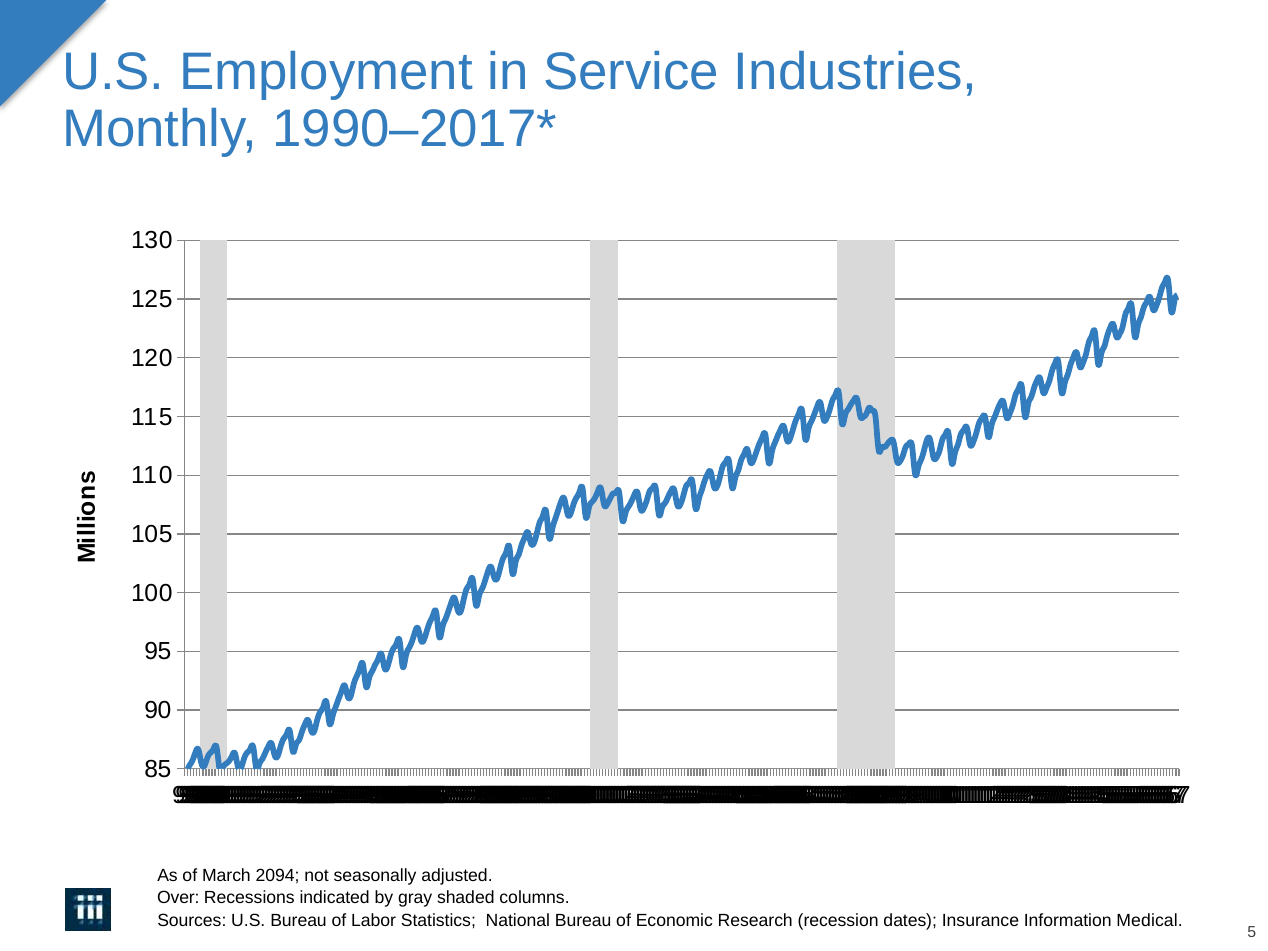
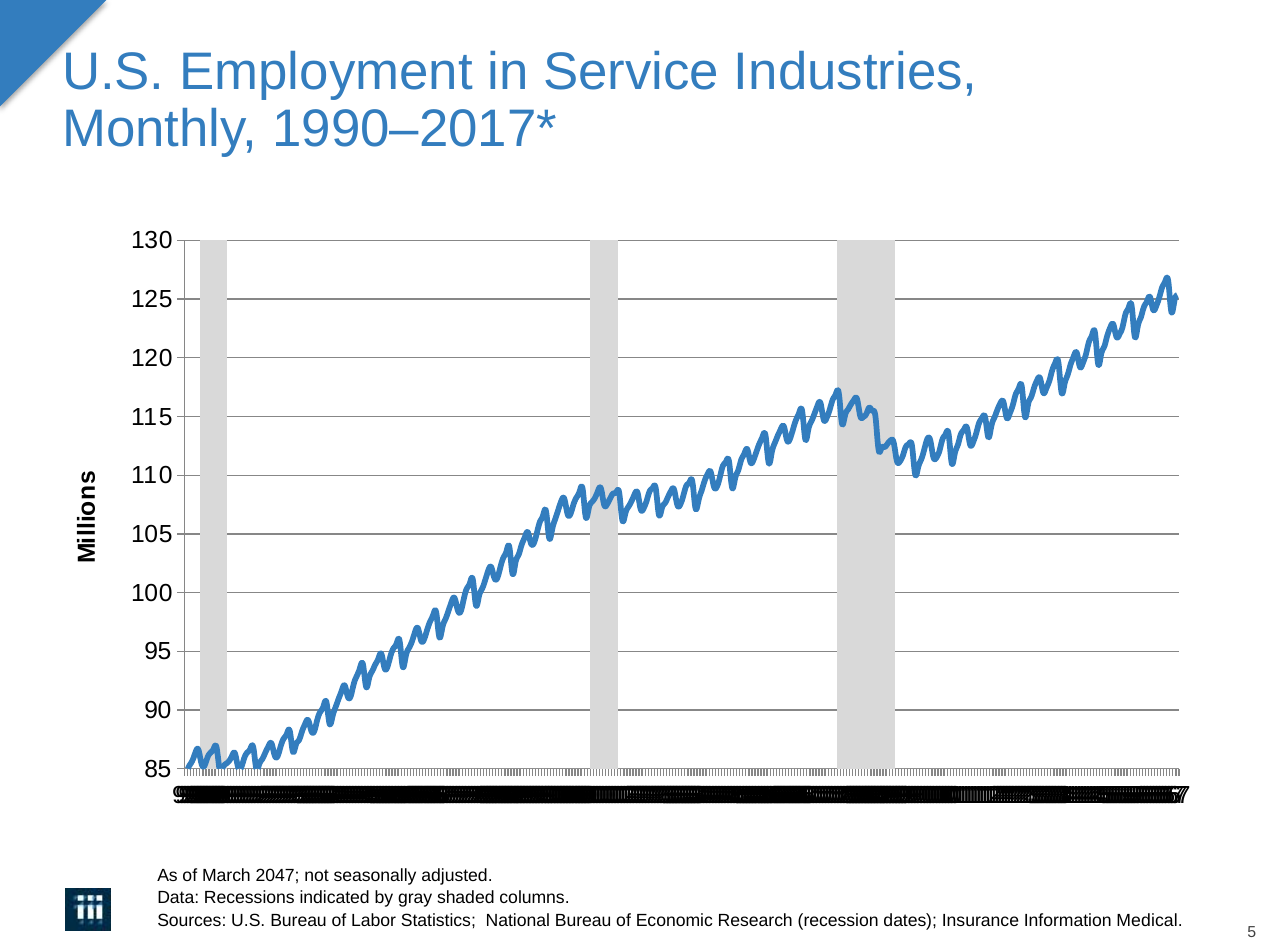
2094: 2094 -> 2047 (278, 876)
Over: Over -> Data (178, 898)
